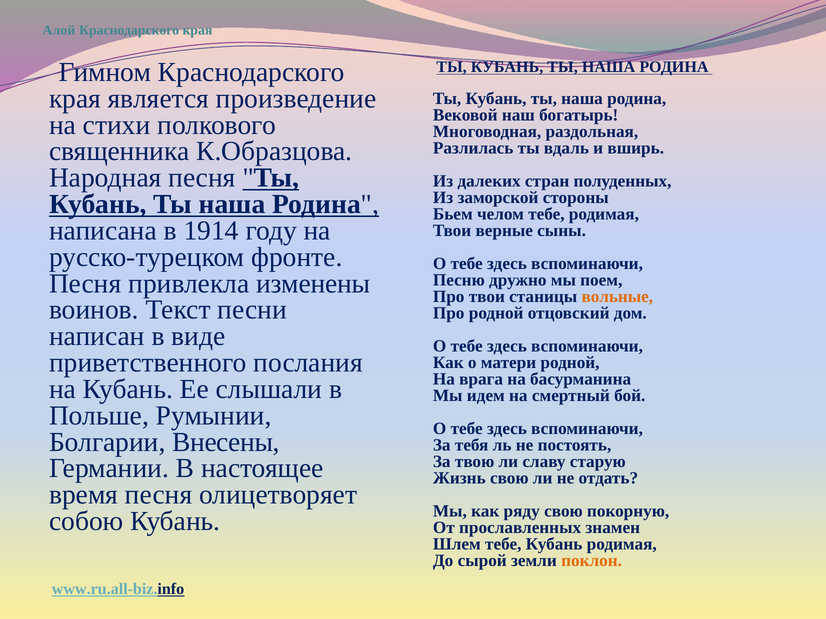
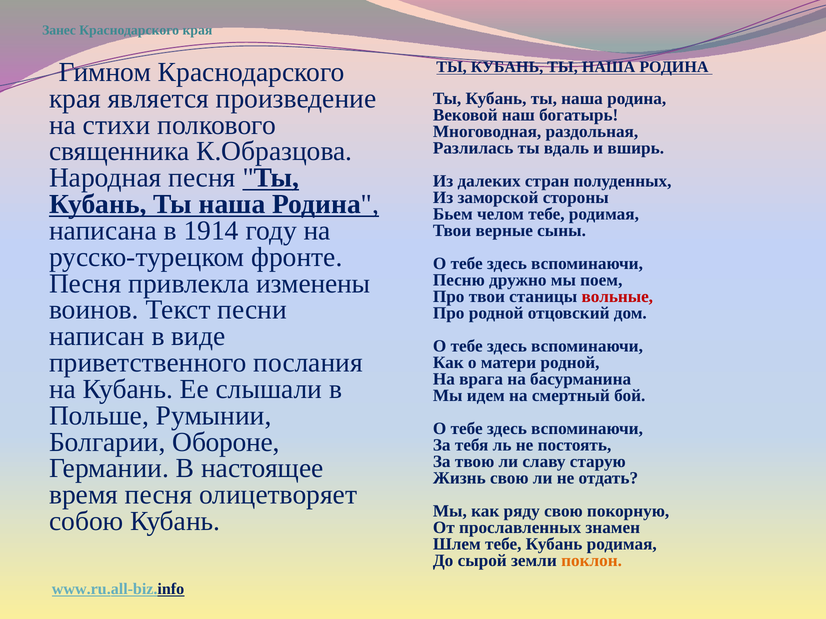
Алой: Алой -> Занес (59, 30)
вольные colour: orange -> red (617, 297)
Внесены: Внесены -> Обороне (226, 442)
